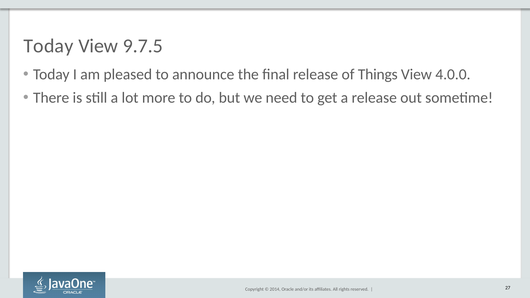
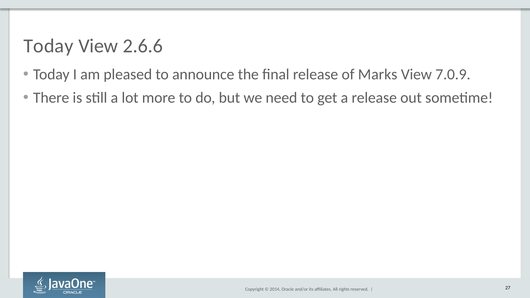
9.7.5: 9.7.5 -> 2.6.6 (143, 46)
Things: Things -> Marks (378, 75)
4.0.0: 4.0.0 -> 7.0.9 (453, 75)
